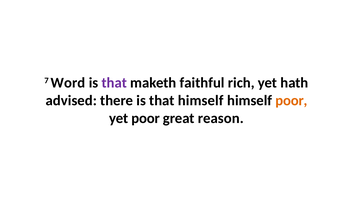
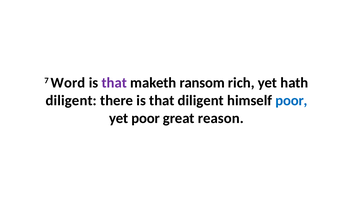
faithful: faithful -> ransom (202, 83)
advised: advised -> diligent (71, 100)
that himself: himself -> diligent (201, 100)
poor colour: orange -> blue (291, 100)
